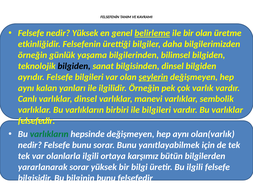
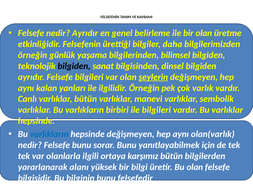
nedir Yüksek: Yüksek -> Ayrıdır (85, 33)
belirleme underline: present -> none (152, 33)
varlıklar dinsel: dinsel -> bütün (86, 99)
felsefedir: felsefedir -> hepsinde (36, 121)
varlıkların colour: green -> blue (49, 134)
yararlanarak sorar: sorar -> alanı (79, 167)
Bu ilgili: ilgili -> olan (195, 167)
